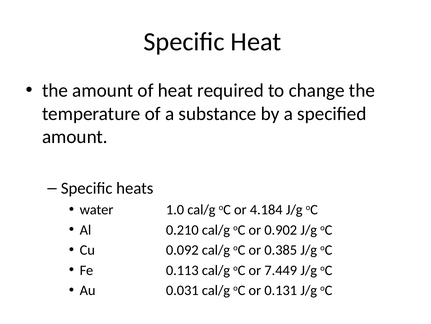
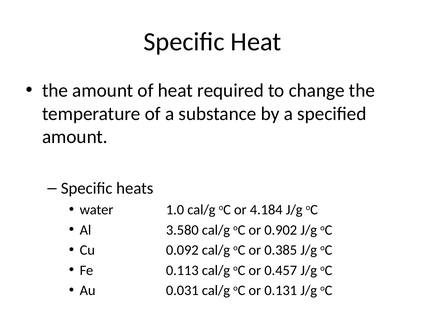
0.210: 0.210 -> 3.580 (182, 229)
7.449: 7.449 -> 0.457 (281, 270)
